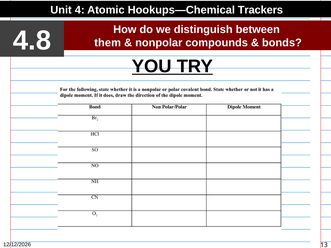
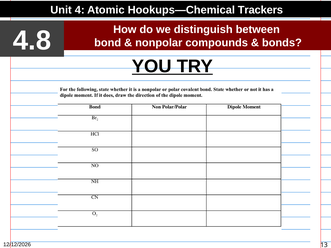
them: them -> bond (108, 43)
